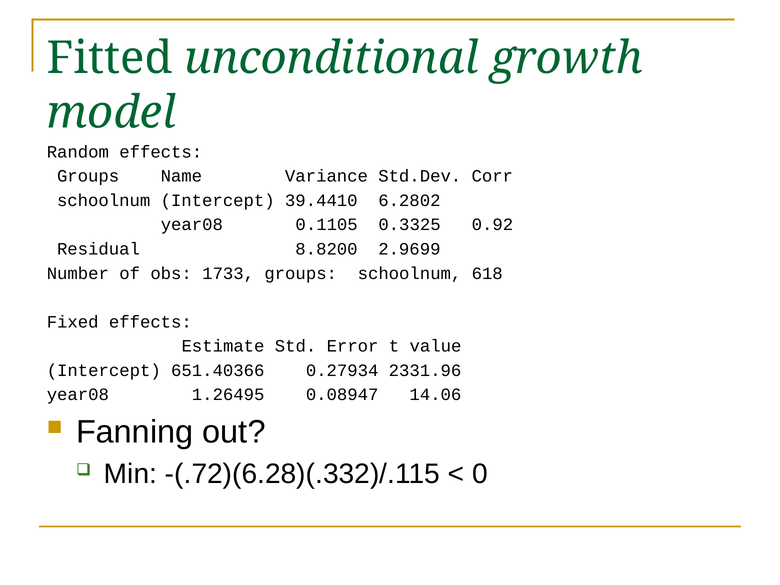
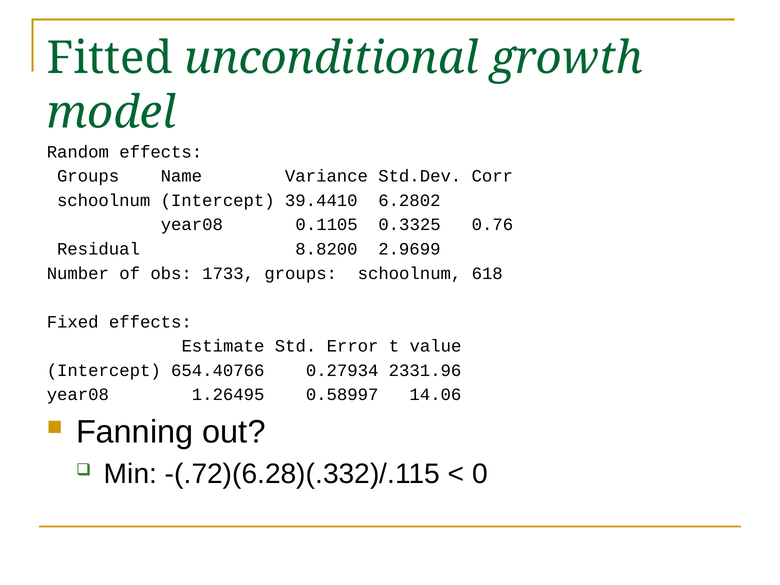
0.92: 0.92 -> 0.76 (492, 225)
651.40366: 651.40366 -> 654.40766 (218, 370)
0.08947: 0.08947 -> 0.58997 (342, 395)
